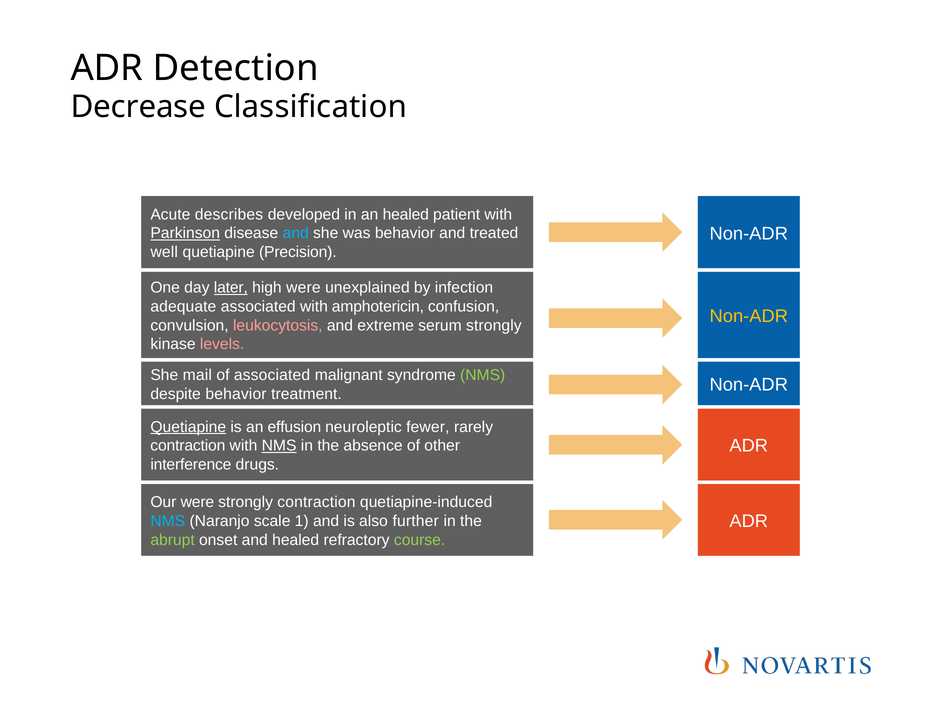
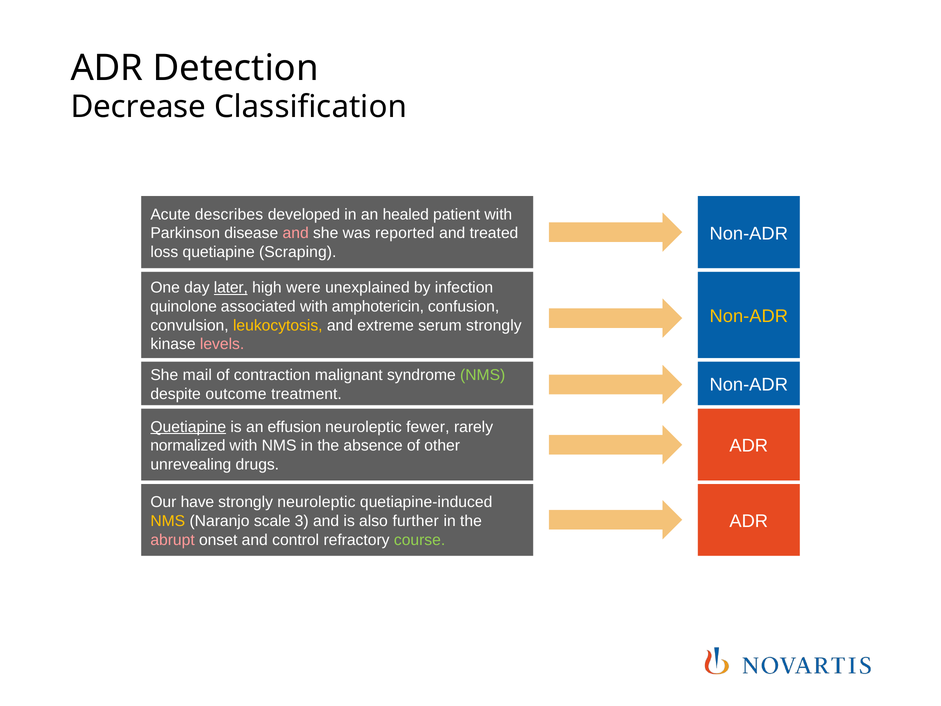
Parkinson underline: present -> none (185, 233)
and colour: light blue -> pink (296, 233)
was behavior: behavior -> reported (405, 233)
well: well -> loss (164, 252)
Precision: Precision -> Scraping (298, 252)
adequate: adequate -> quinolone (183, 307)
leukocytosis colour: pink -> yellow (278, 325)
of associated: associated -> contraction (272, 375)
despite behavior: behavior -> outcome (236, 394)
contraction: contraction -> normalized (188, 446)
NMS underline: present -> none (279, 446)
interference: interference -> unrevealing (191, 464)
Our were: were -> have (197, 502)
strongly contraction: contraction -> neuroleptic (316, 502)
NMS colour: light blue -> yellow (168, 521)
1: 1 -> 3 (302, 521)
abrupt colour: light green -> pink (173, 540)
and healed: healed -> control (296, 540)
